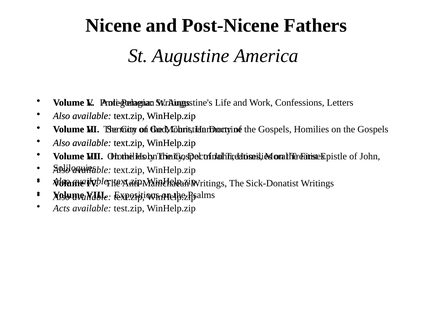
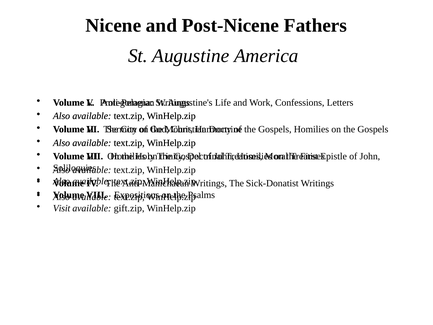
Acts: Acts -> Visit (62, 208)
test.zip: test.zip -> gift.zip (129, 208)
